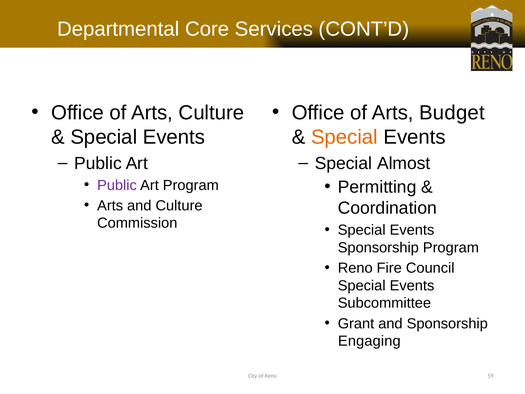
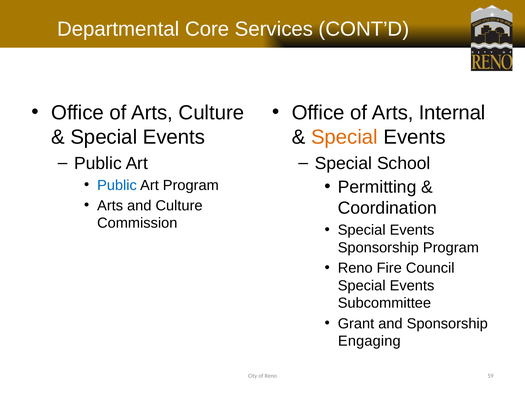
Budget: Budget -> Internal (452, 113)
Almost: Almost -> School (404, 163)
Public colour: purple -> blue (117, 185)
